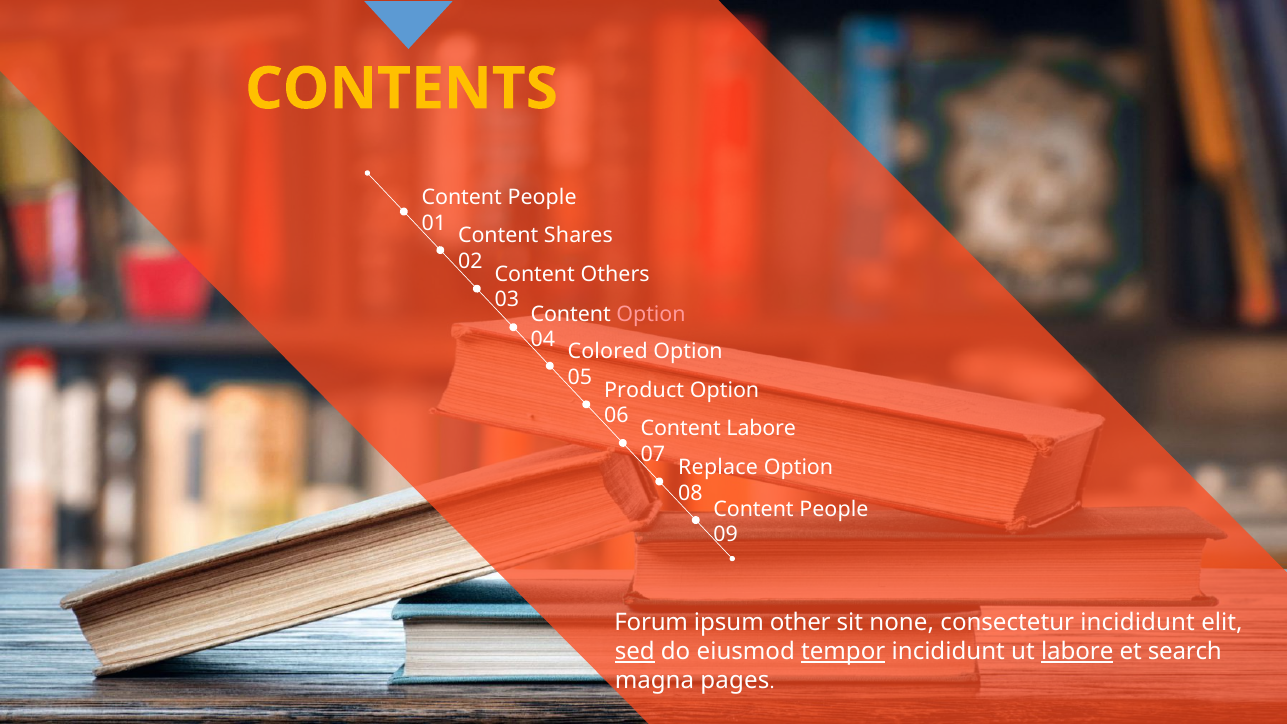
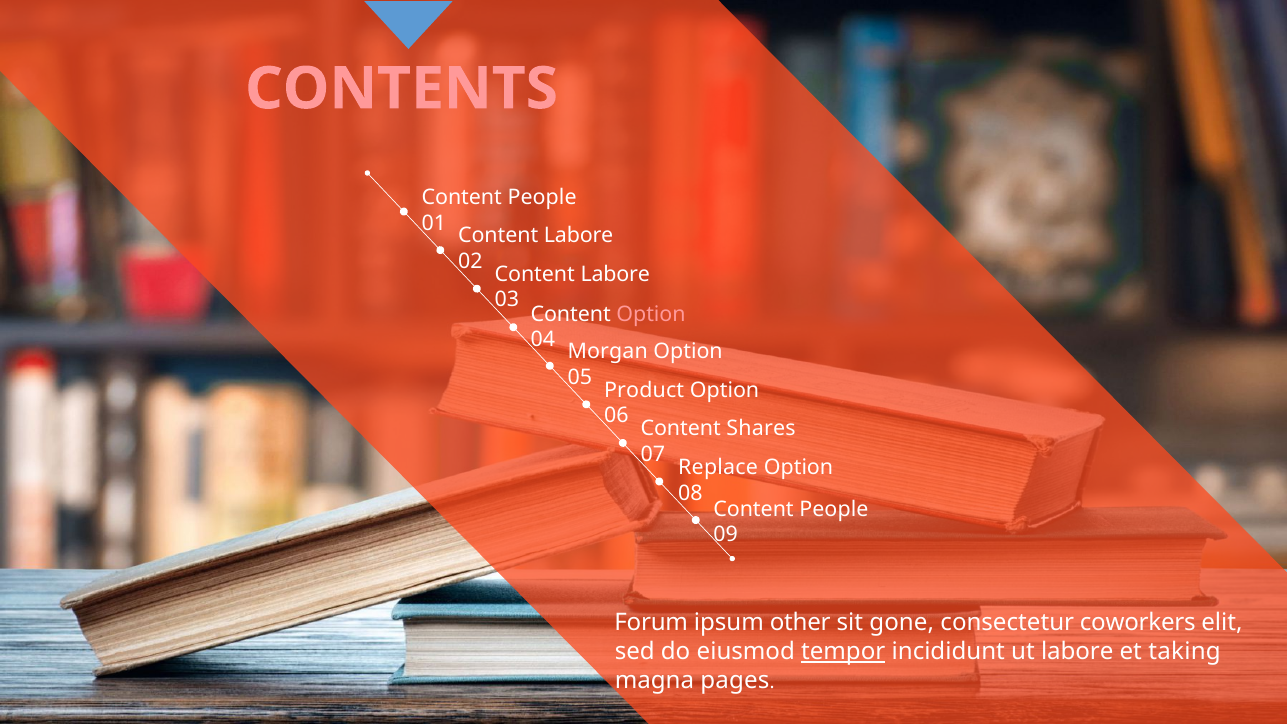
CONTENTS colour: yellow -> pink (402, 89)
Shares: Shares -> Labore (579, 236)
Others: Others -> Labore (615, 274)
Colored: Colored -> Morgan (608, 352)
Content Labore: Labore -> Shares (761, 429)
none: none -> gone (902, 623)
consectetur incididunt: incididunt -> coworkers (1138, 623)
sed underline: present -> none (635, 652)
labore underline: present -> none (1077, 652)
search: search -> taking (1185, 652)
